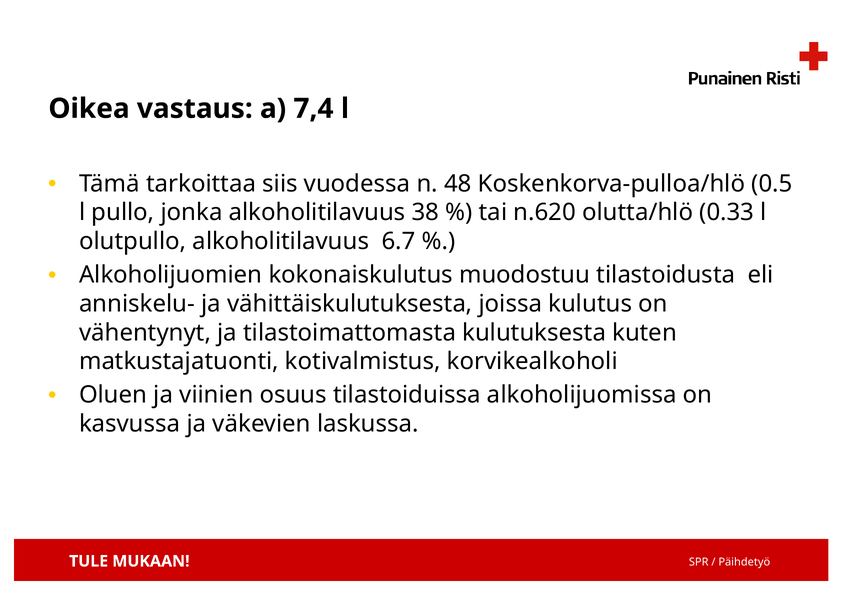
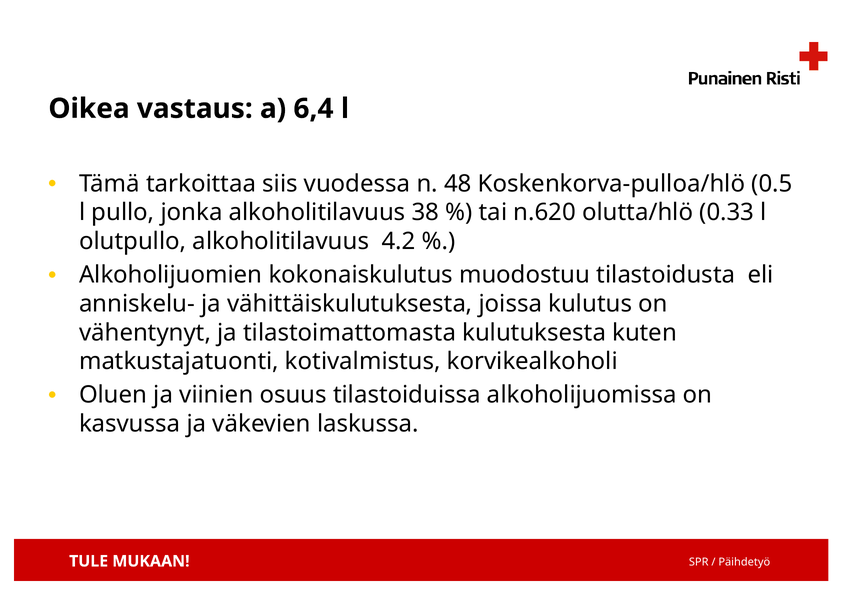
7,4: 7,4 -> 6,4 (313, 109)
6.7: 6.7 -> 4.2 (399, 241)
